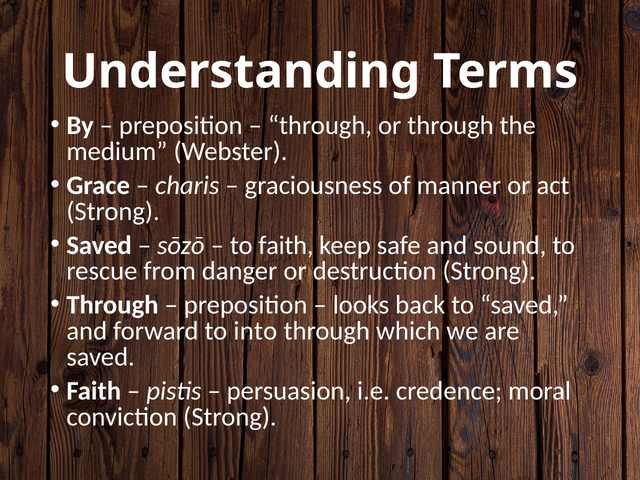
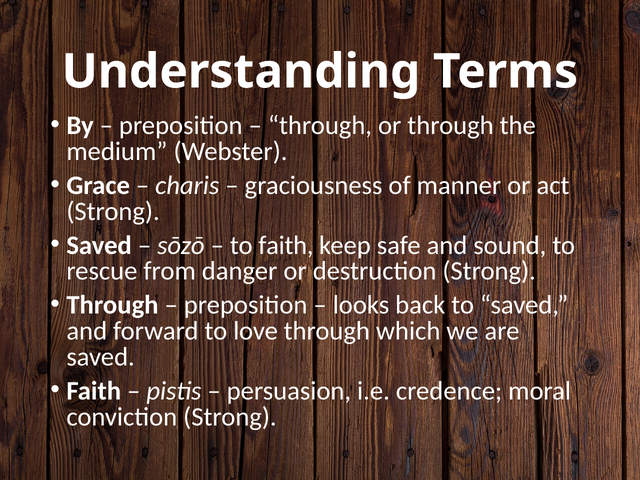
into: into -> love (256, 331)
